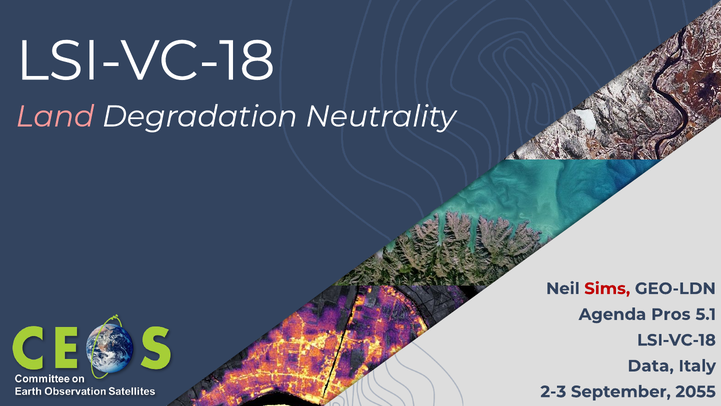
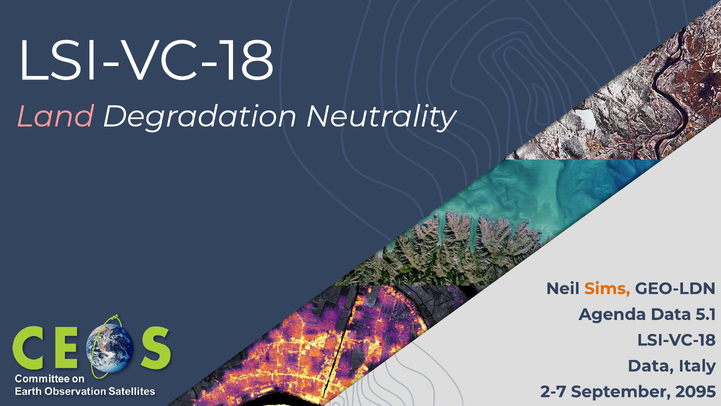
Sims colour: red -> orange (607, 288)
Agenda Pros: Pros -> Data (671, 314)
2-3: 2-3 -> 2-7 (553, 391)
2055: 2055 -> 2095 (696, 391)
